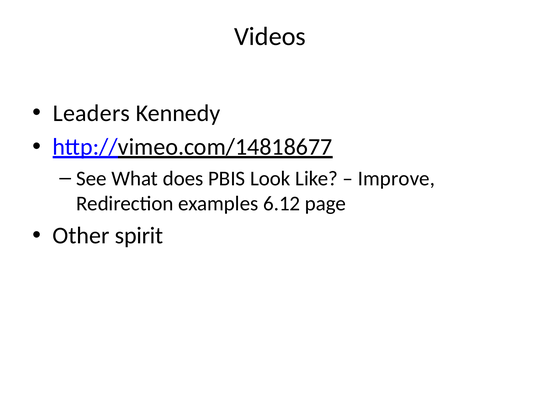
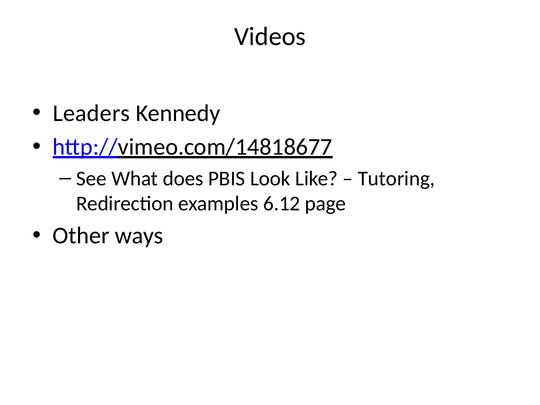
Improve: Improve -> Tutoring (396, 178)
spirit: spirit -> ways (139, 236)
